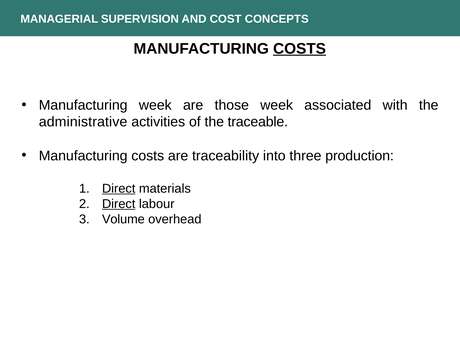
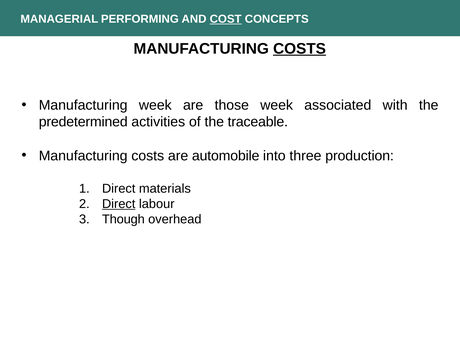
SUPERVISION: SUPERVISION -> PERFORMING (140, 19)
COST underline: none -> present (226, 19)
administrative: administrative -> predetermined (83, 122)
traceability: traceability -> automobile (226, 156)
Direct underline: present -> none (119, 189)
Volume: Volume -> Though (123, 219)
